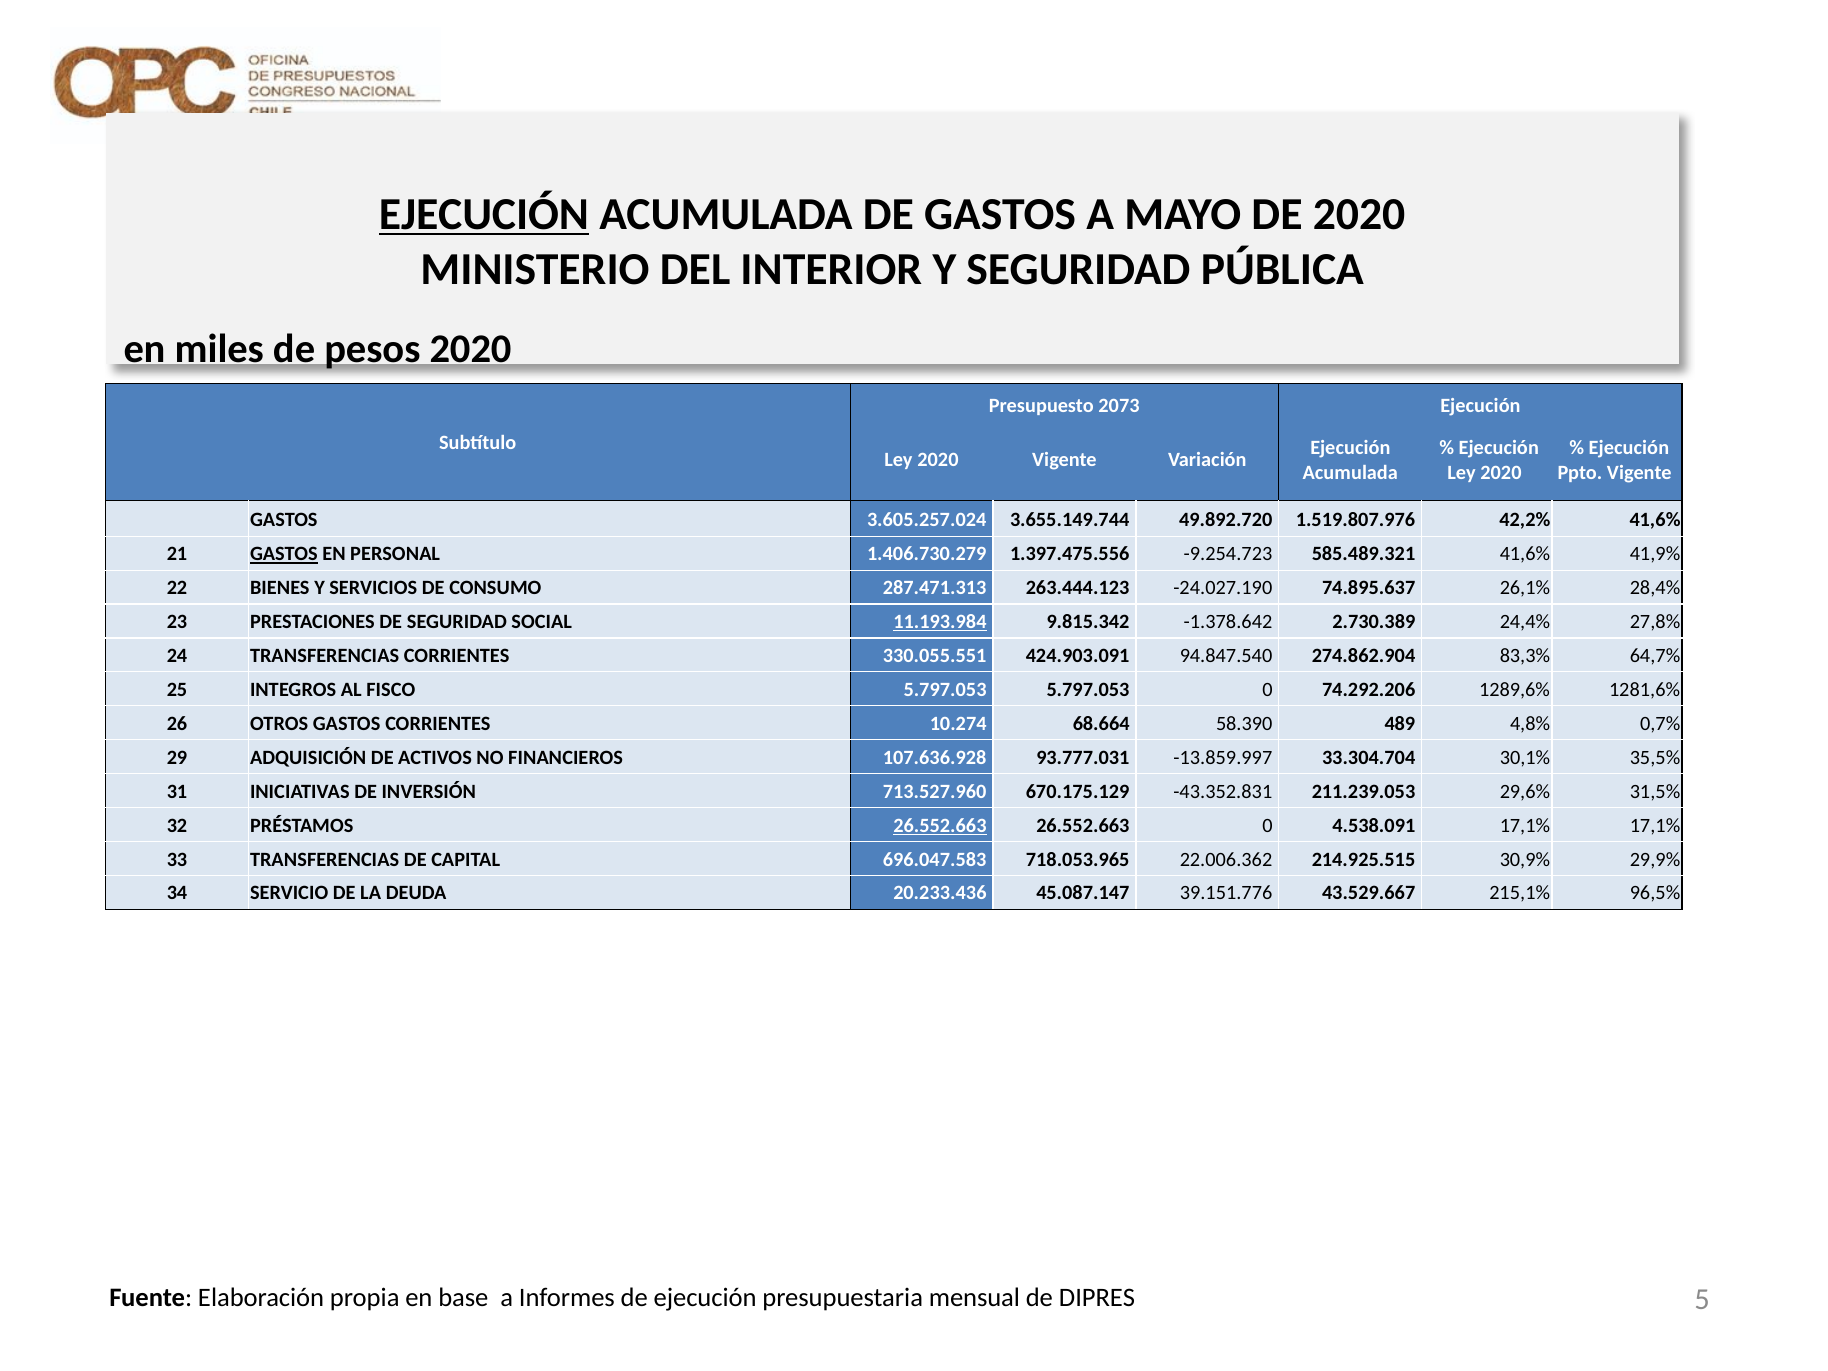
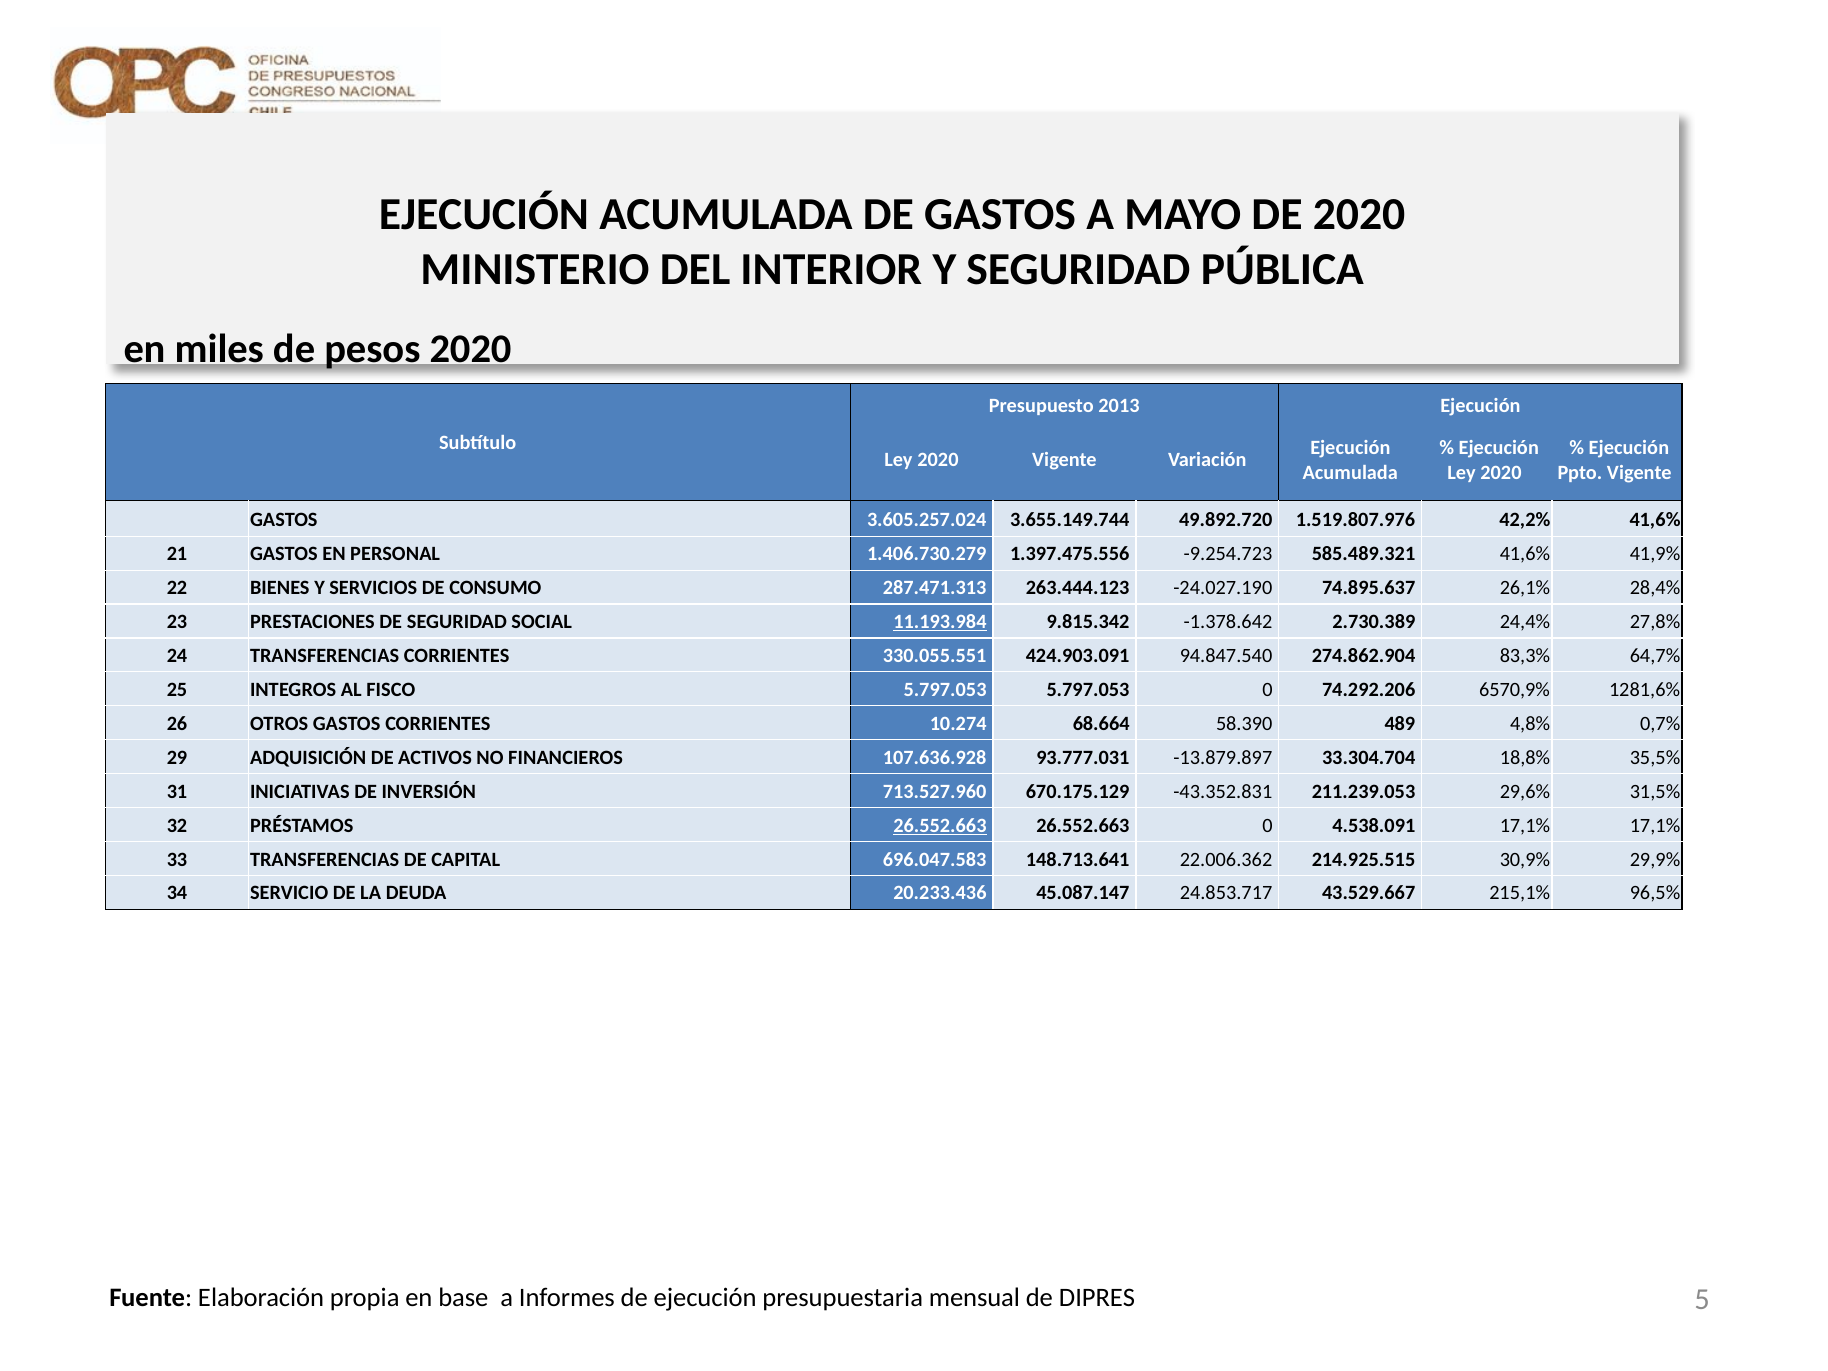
EJECUCIÓN underline: present -> none (484, 214)
2073: 2073 -> 2013 (1119, 405)
GASTOS underline: present -> none (284, 554)
1289,6%: 1289,6% -> 6570,9% (1515, 690)
-13.859.997: -13.859.997 -> -13.879.897 (1223, 758)
30,1%: 30,1% -> 18,8% (1525, 758)
718.053.965: 718.053.965 -> 148.713.641 (1078, 859)
39.151.776: 39.151.776 -> 24.853.717 (1226, 893)
